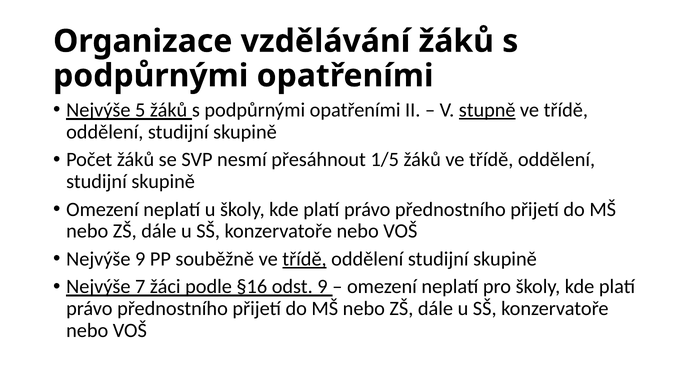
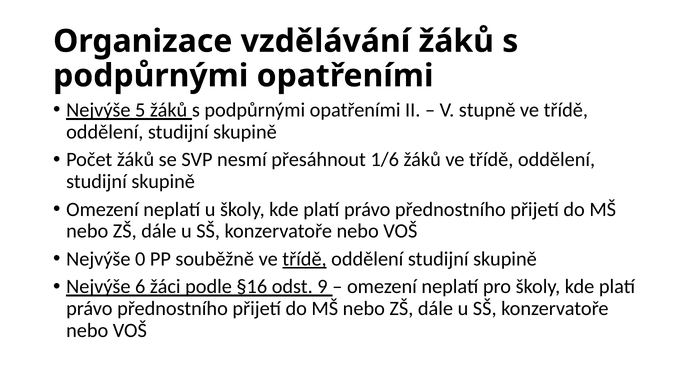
stupně underline: present -> none (487, 110)
1/5: 1/5 -> 1/6 (385, 160)
Nejvýše 9: 9 -> 0 (140, 259)
7: 7 -> 6 (140, 287)
